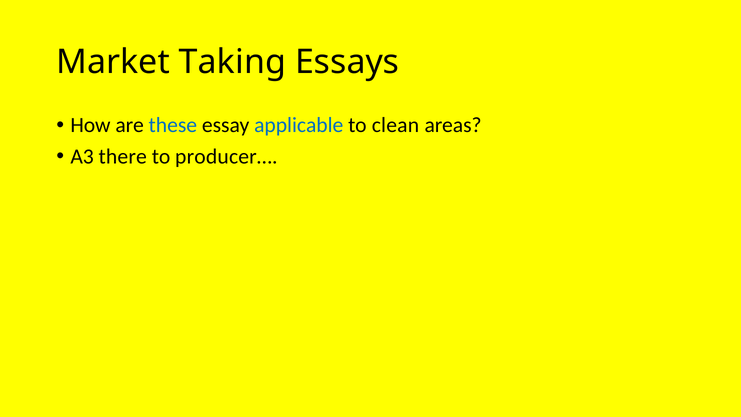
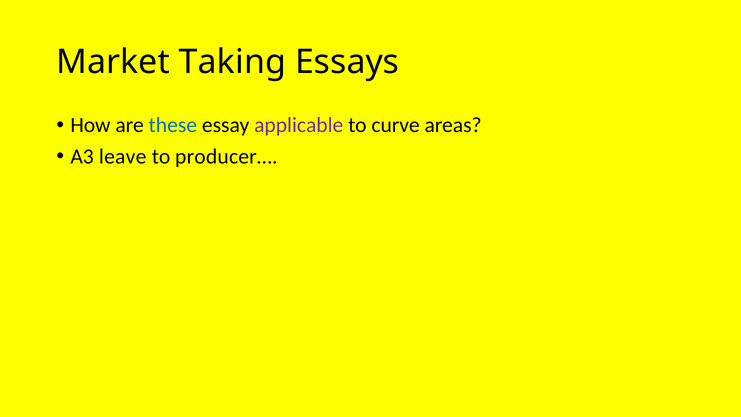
applicable colour: blue -> purple (299, 125)
clean: clean -> curve (396, 125)
there: there -> leave (123, 156)
